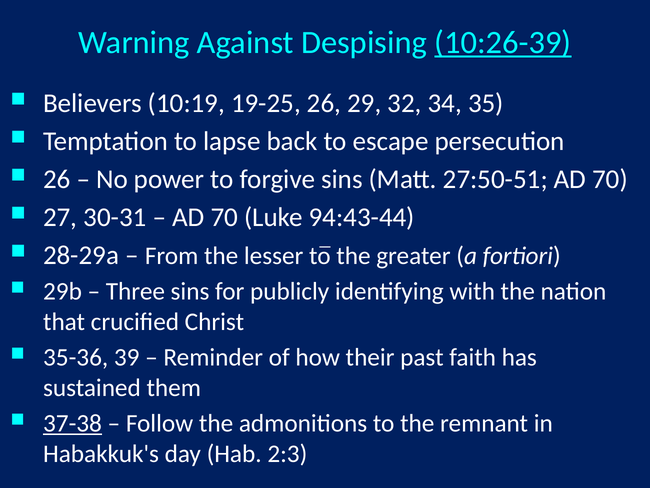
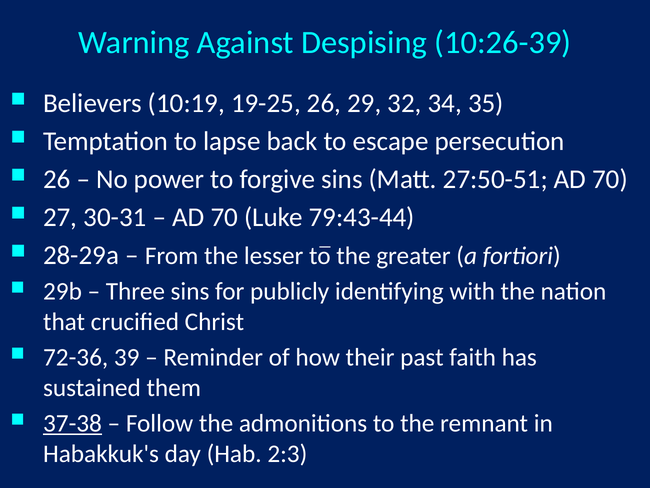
10:26-39 underline: present -> none (503, 43)
94:43-44: 94:43-44 -> 79:43-44 (362, 217)
35-36: 35-36 -> 72-36 (76, 357)
